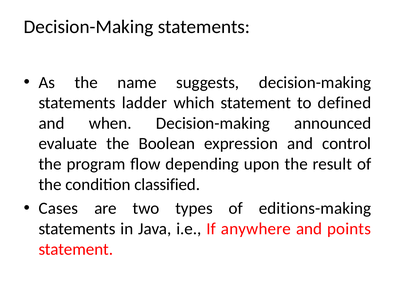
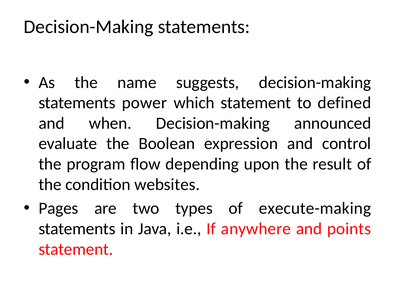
ladder: ladder -> power (144, 103)
classified: classified -> websites (167, 185)
Cases: Cases -> Pages (58, 209)
editions-making: editions-making -> execute-making (315, 209)
